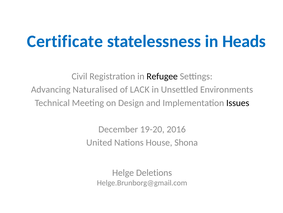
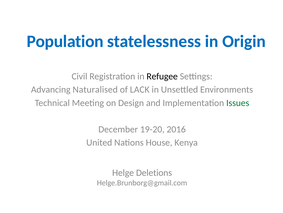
Certificate: Certificate -> Population (65, 41)
Heads: Heads -> Origin (244, 41)
Issues colour: black -> green (238, 103)
Shona: Shona -> Kenya (186, 142)
